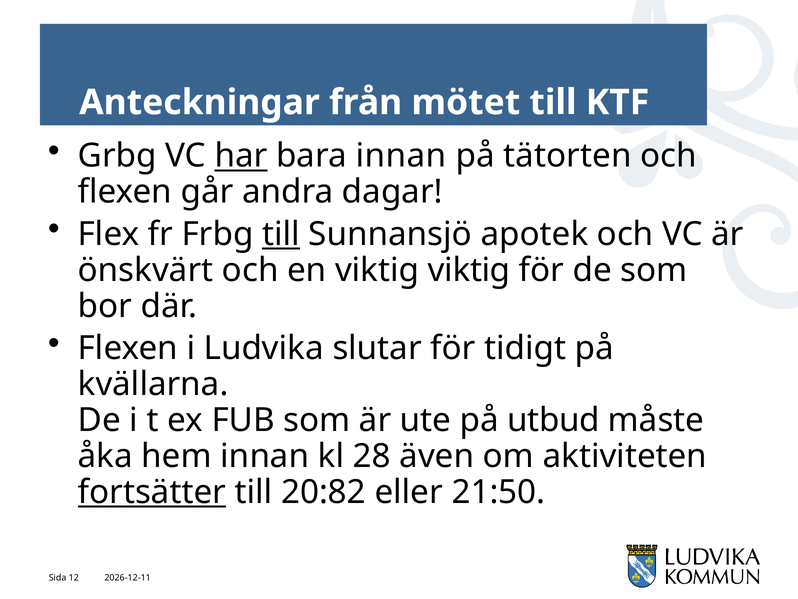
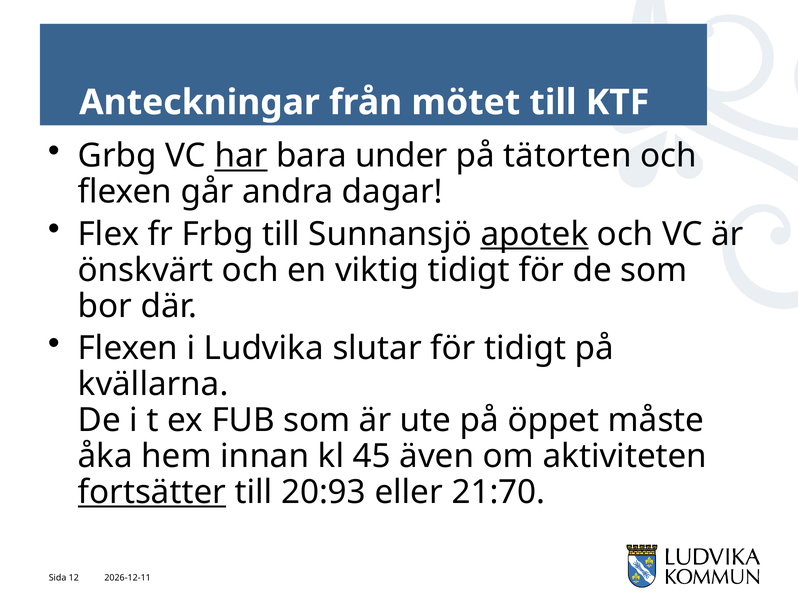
bara innan: innan -> under (401, 156)
till underline: present -> none (281, 234)
apotek underline: none -> present (534, 234)
viktig viktig: viktig -> tidigt (469, 270)
utbud: utbud -> öppet (553, 420)
28: 28 -> 45 (372, 456)
20:82: 20:82 -> 20:93 (323, 492)
21:50: 21:50 -> 21:70 (498, 492)
